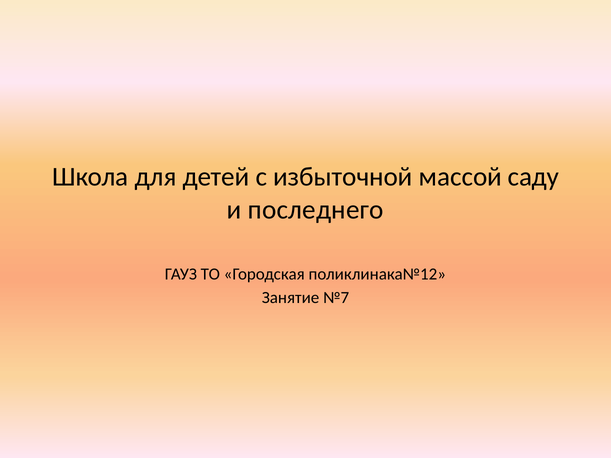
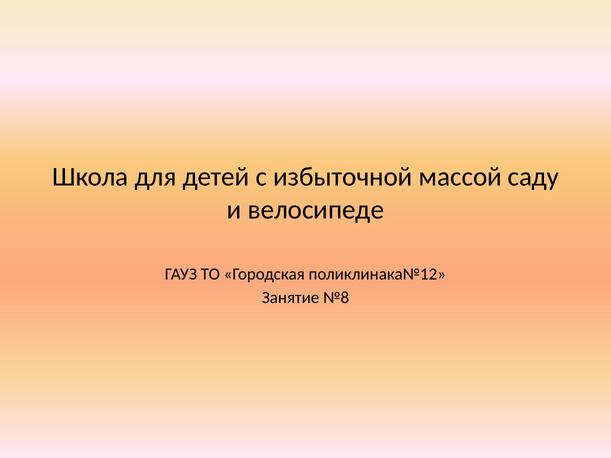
последнего: последнего -> велосипеде (316, 210)
№7: №7 -> №8 (336, 298)
